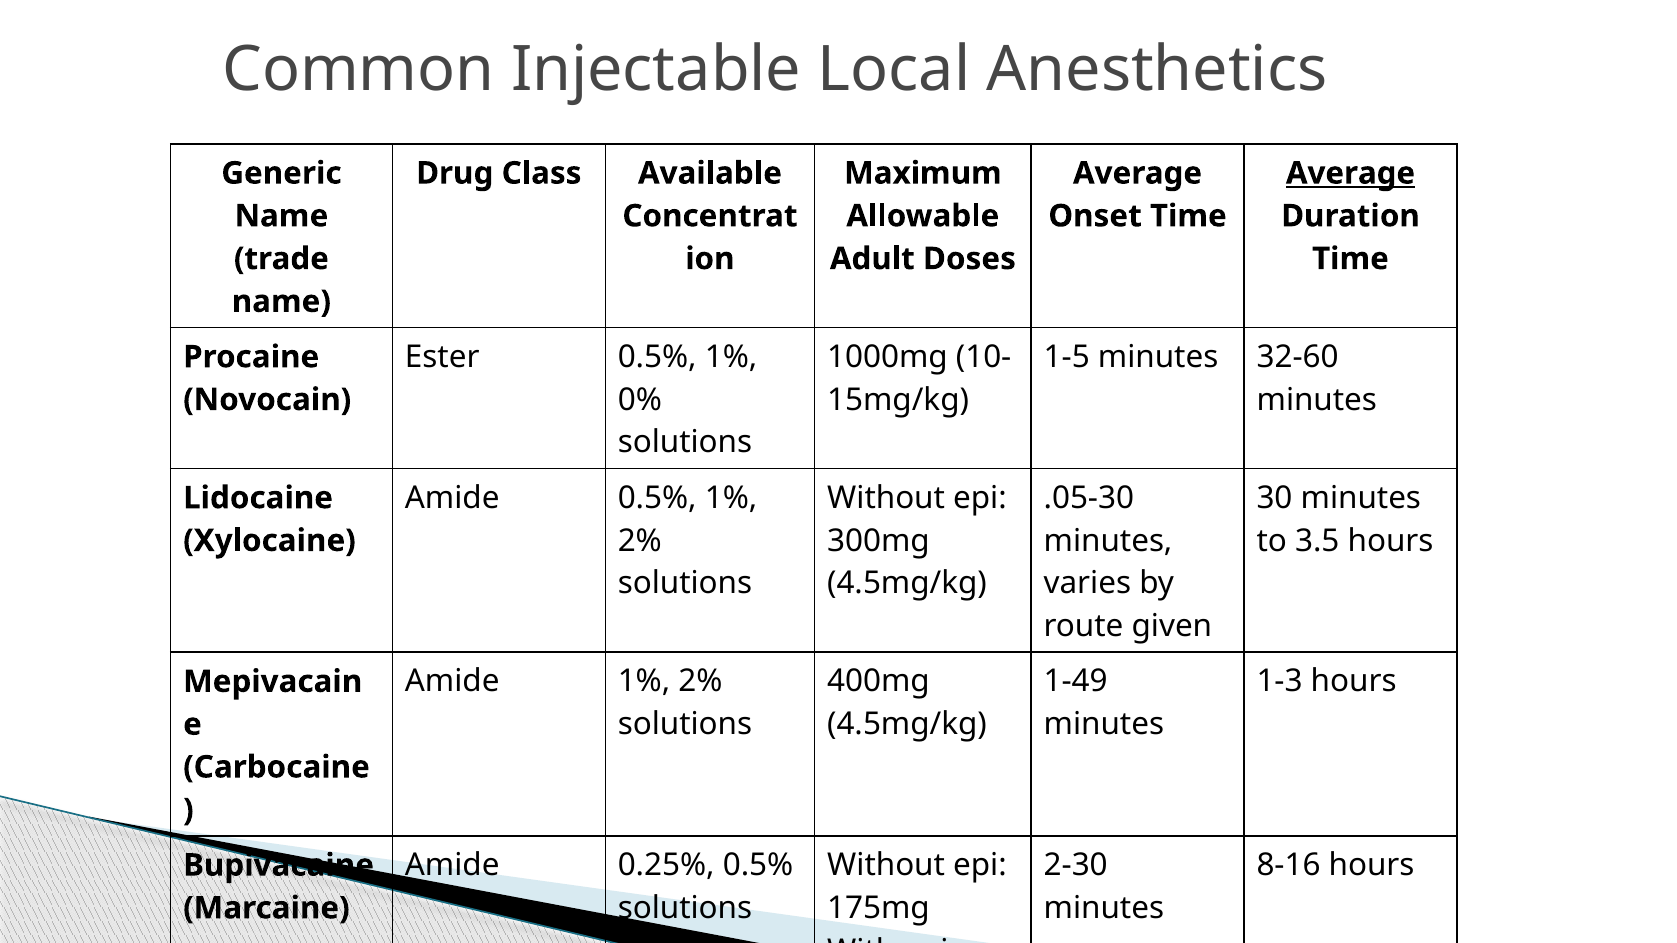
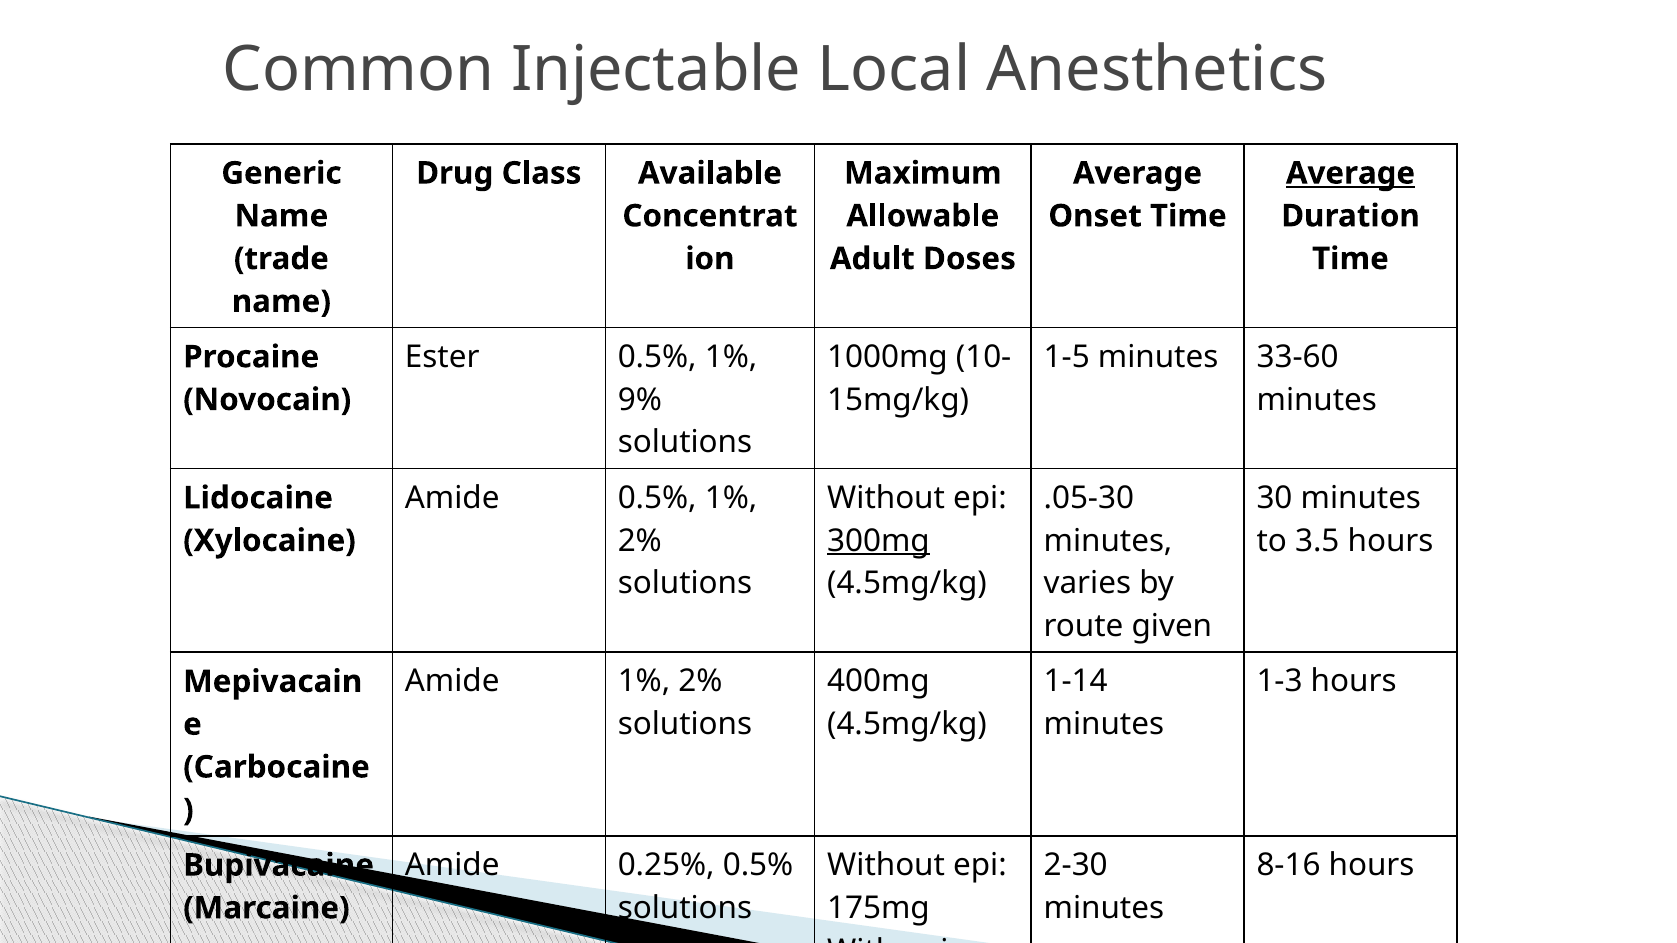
32-60: 32-60 -> 33-60 (1298, 357)
0%: 0% -> 9% (640, 400)
300mg underline: none -> present (879, 541)
1-49: 1-49 -> 1-14 (1076, 682)
